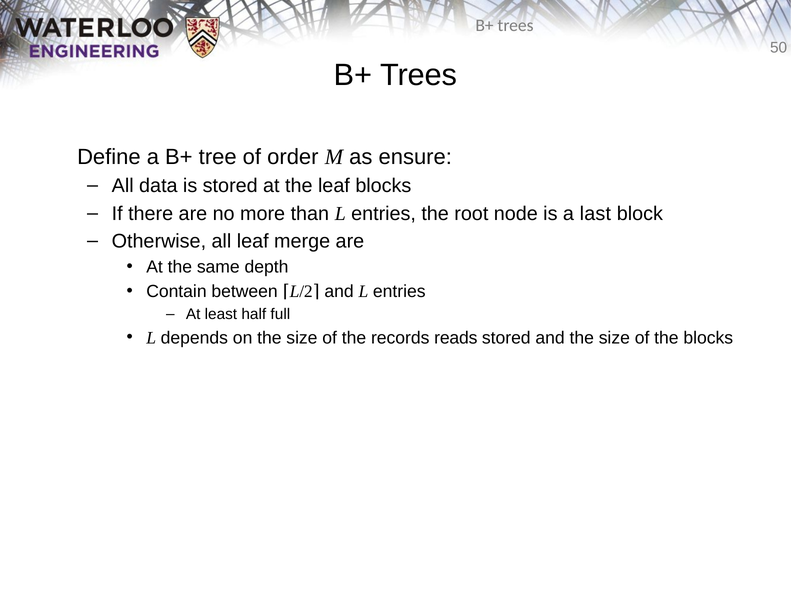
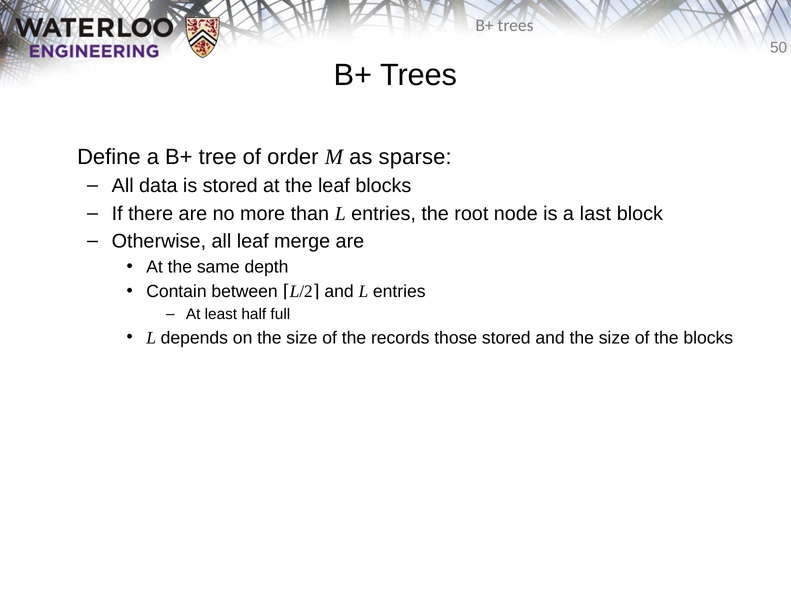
ensure: ensure -> sparse (415, 157)
reads: reads -> those (456, 338)
